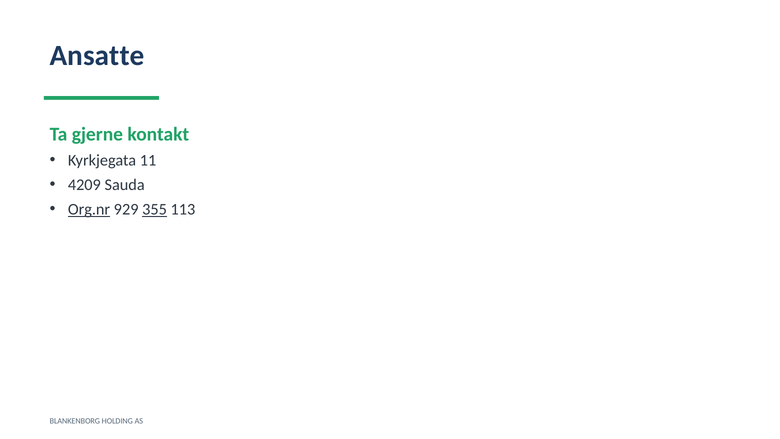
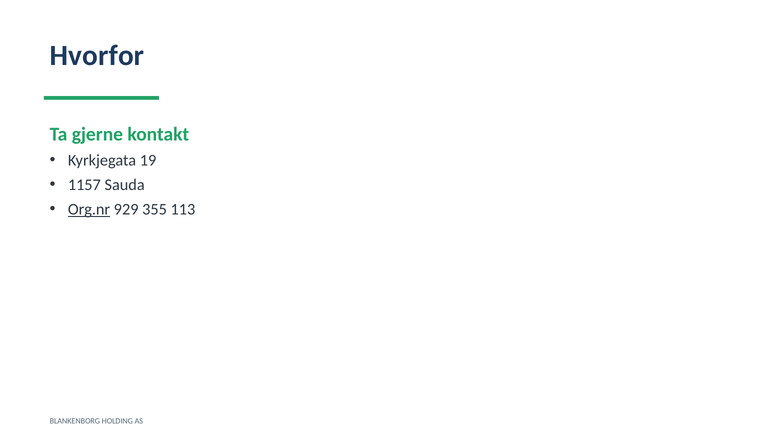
Ansatte: Ansatte -> Hvorfor (97, 56)
11: 11 -> 19 (148, 160)
4209: 4209 -> 1157 (84, 185)
355 underline: present -> none (155, 209)
